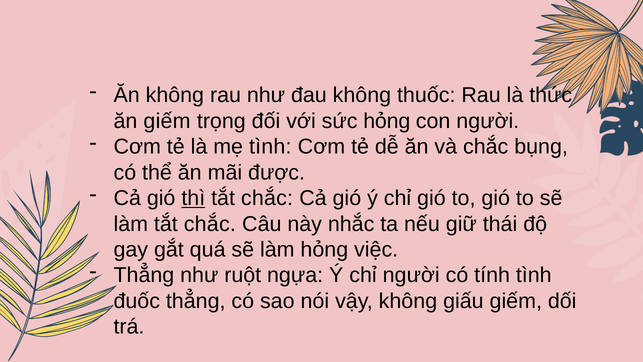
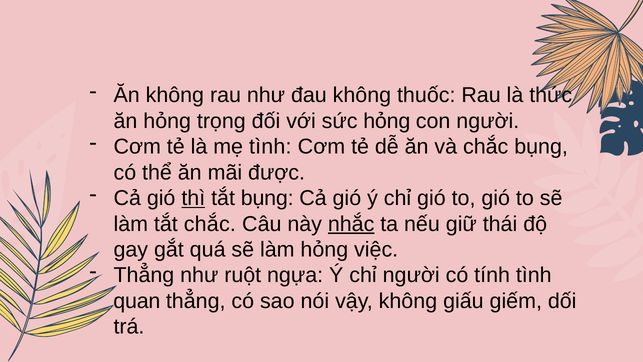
ăn giếm: giếm -> hỏng (167, 121)
chắc: chắc -> bụng (267, 198)
nhắc underline: none -> present (351, 224)
đuốc: đuốc -> quan (137, 301)
